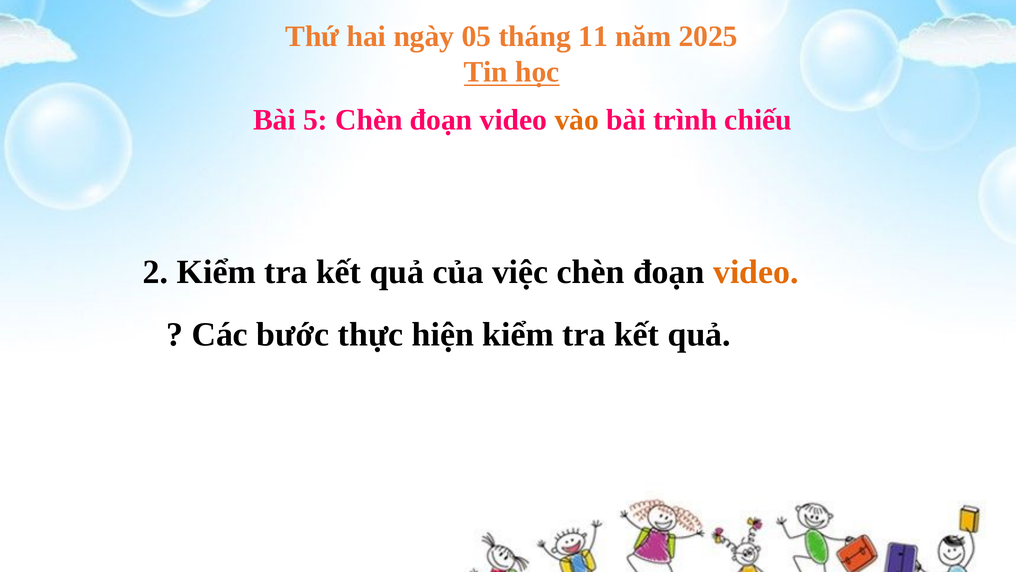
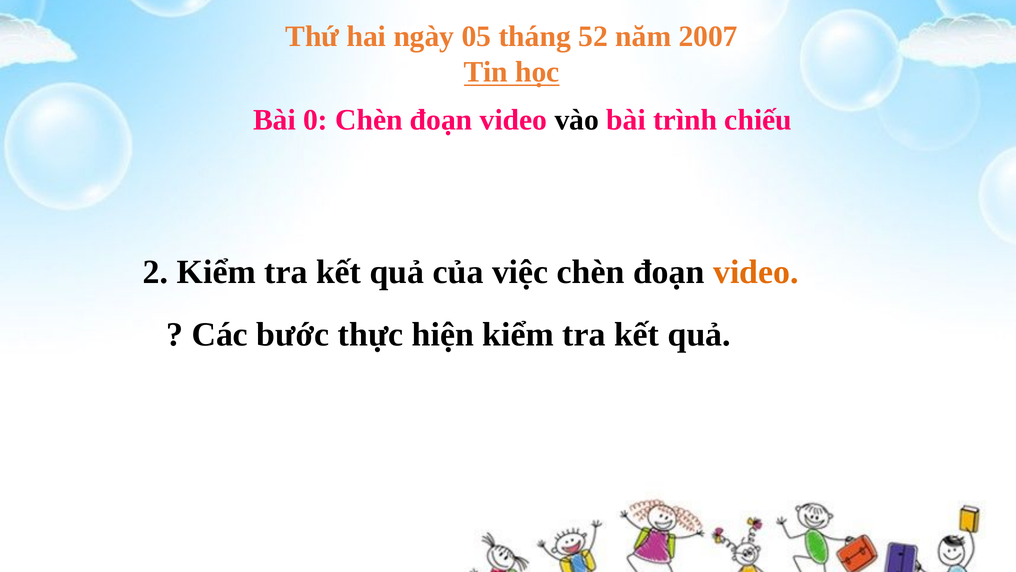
11: 11 -> 52 (593, 37)
2025: 2025 -> 2007 (708, 37)
5: 5 -> 0 (316, 120)
vào colour: orange -> black (577, 120)
